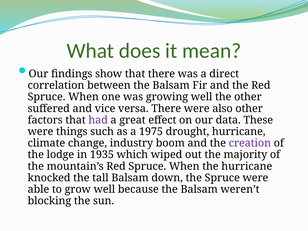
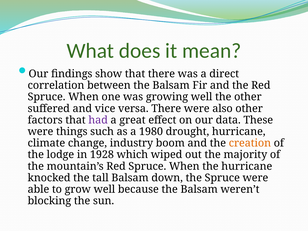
1975: 1975 -> 1980 (151, 132)
creation colour: purple -> orange (250, 143)
1935: 1935 -> 1928 (102, 155)
